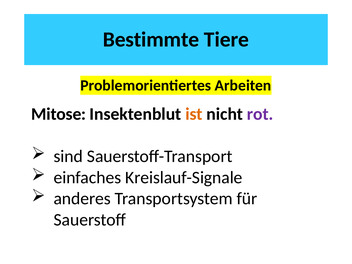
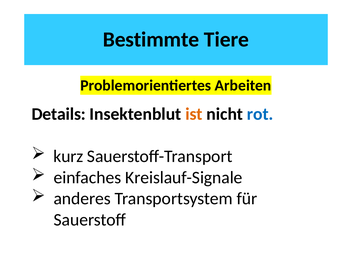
Mitose: Mitose -> Details (59, 114)
rot colour: purple -> blue (260, 114)
sind: sind -> kurz (68, 156)
